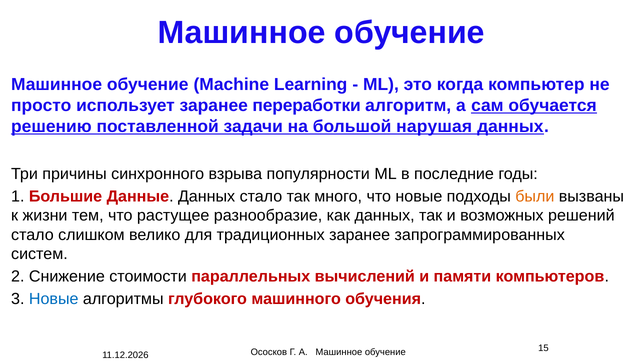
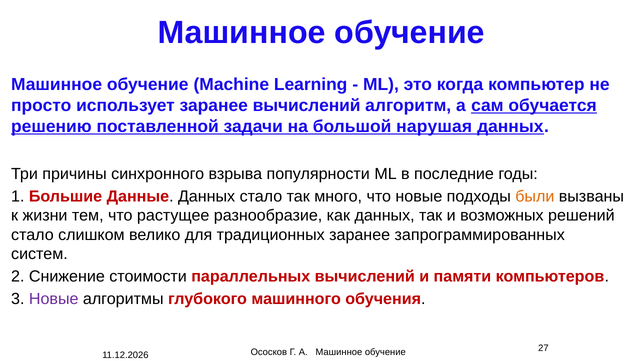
заранее переработки: переработки -> вычислений (307, 106)
Новые colour: blue -> purple (54, 299)
15: 15 -> 27 (543, 349)
